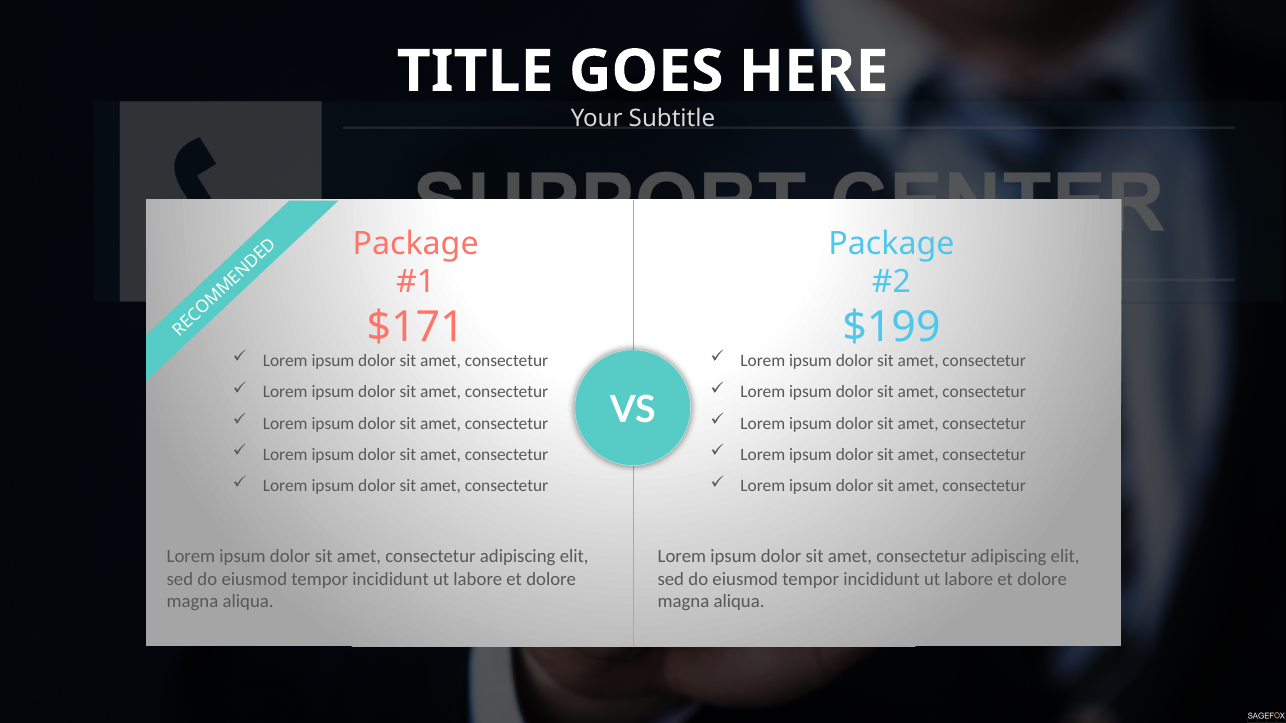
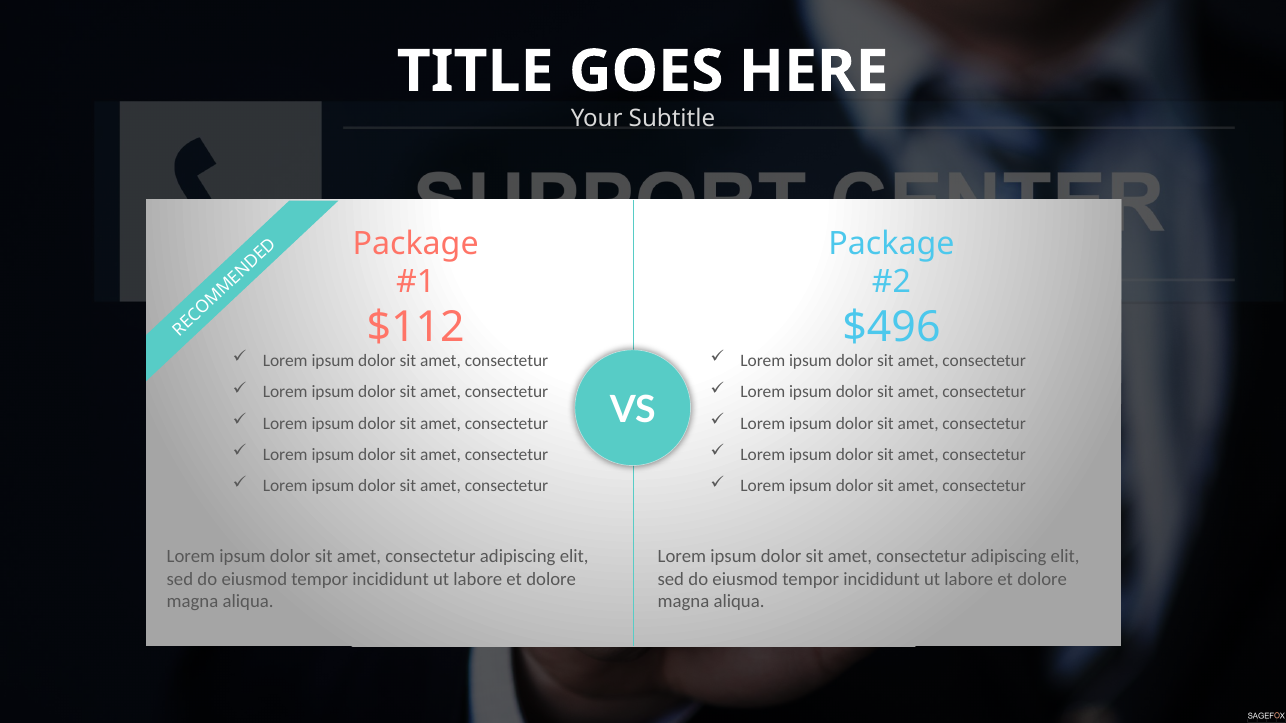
$171: $171 -> $112 (416, 328)
$199: $199 -> $496 (891, 328)
